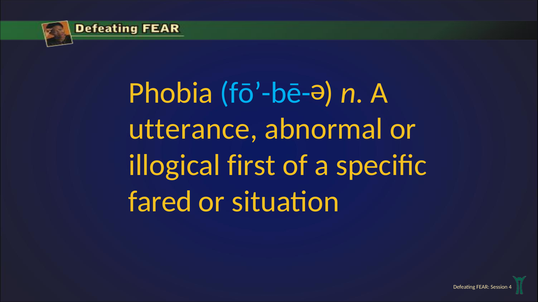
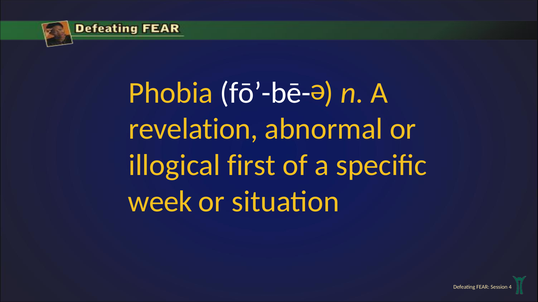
fō’-bē- colour: light blue -> white (265, 93)
utterance: utterance -> revelation (193, 129)
fared: fared -> week (160, 202)
